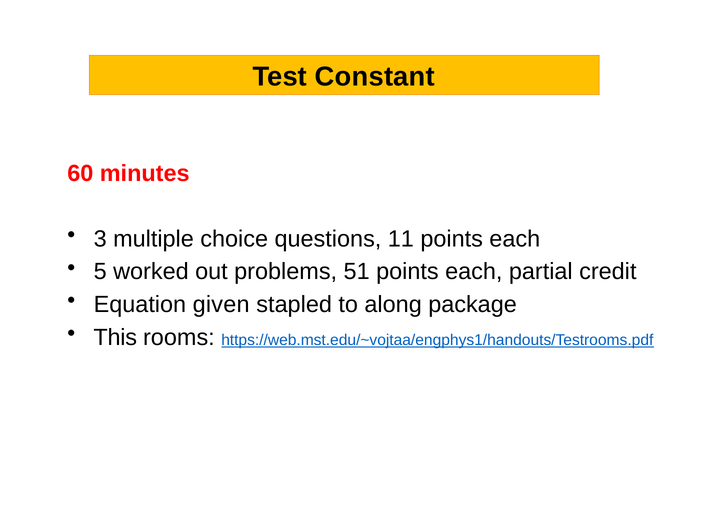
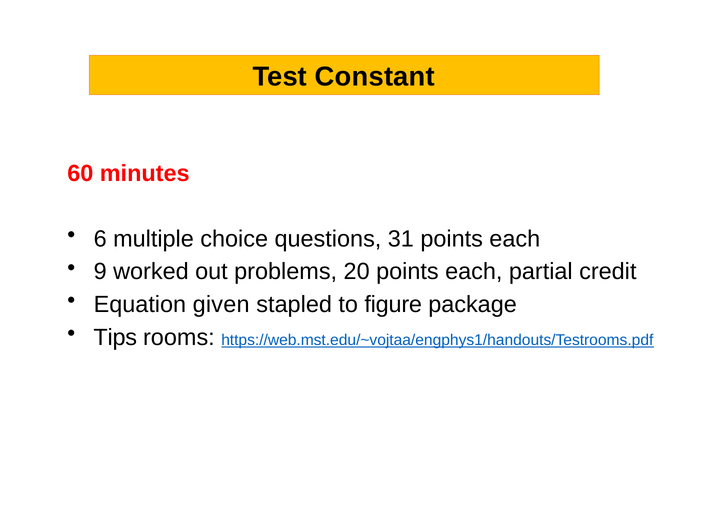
3: 3 -> 6 (100, 239)
11: 11 -> 31 (401, 239)
5: 5 -> 9 (100, 272)
51: 51 -> 20 (357, 272)
along: along -> figure (393, 305)
This: This -> Tips (115, 337)
